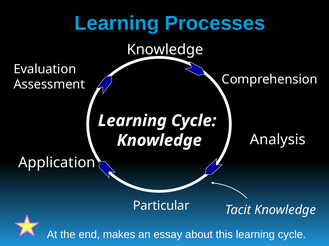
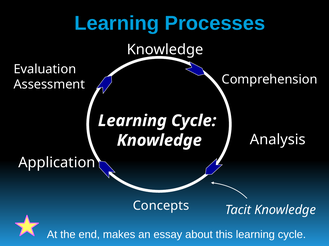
Particular: Particular -> Concepts (161, 206)
